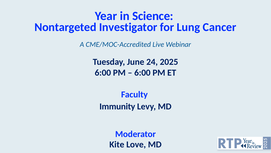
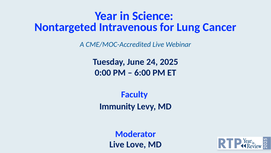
Investigator: Investigator -> Intravenous (128, 27)
6:00: 6:00 -> 0:00 (103, 72)
Kite: Kite -> Live (117, 144)
